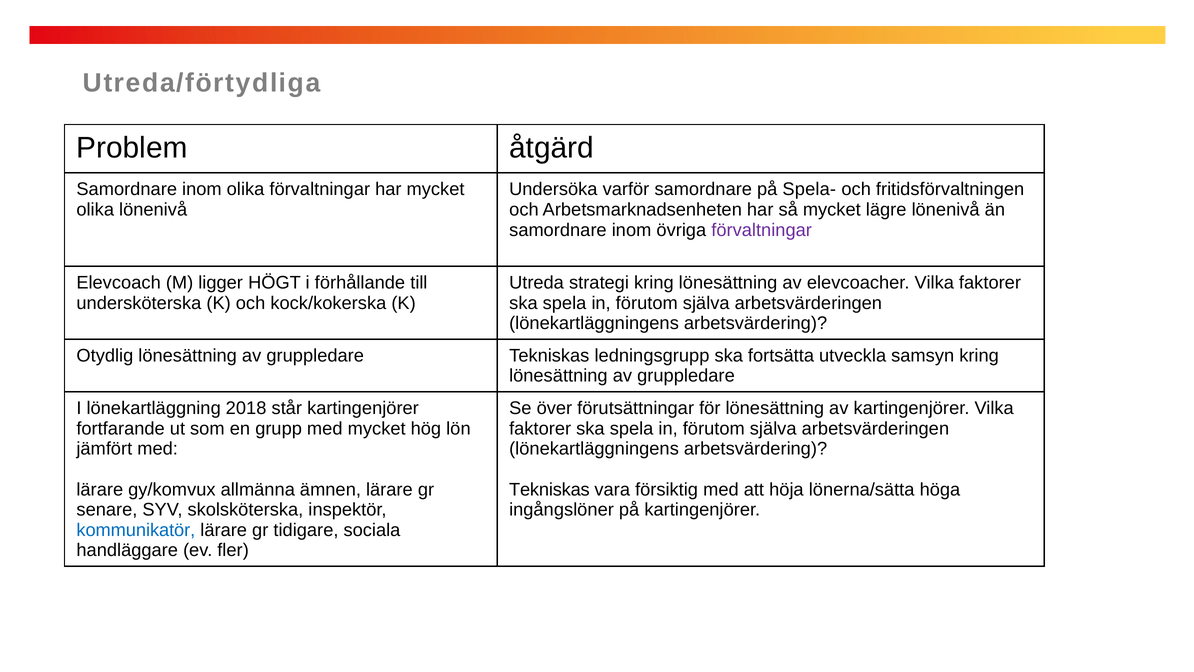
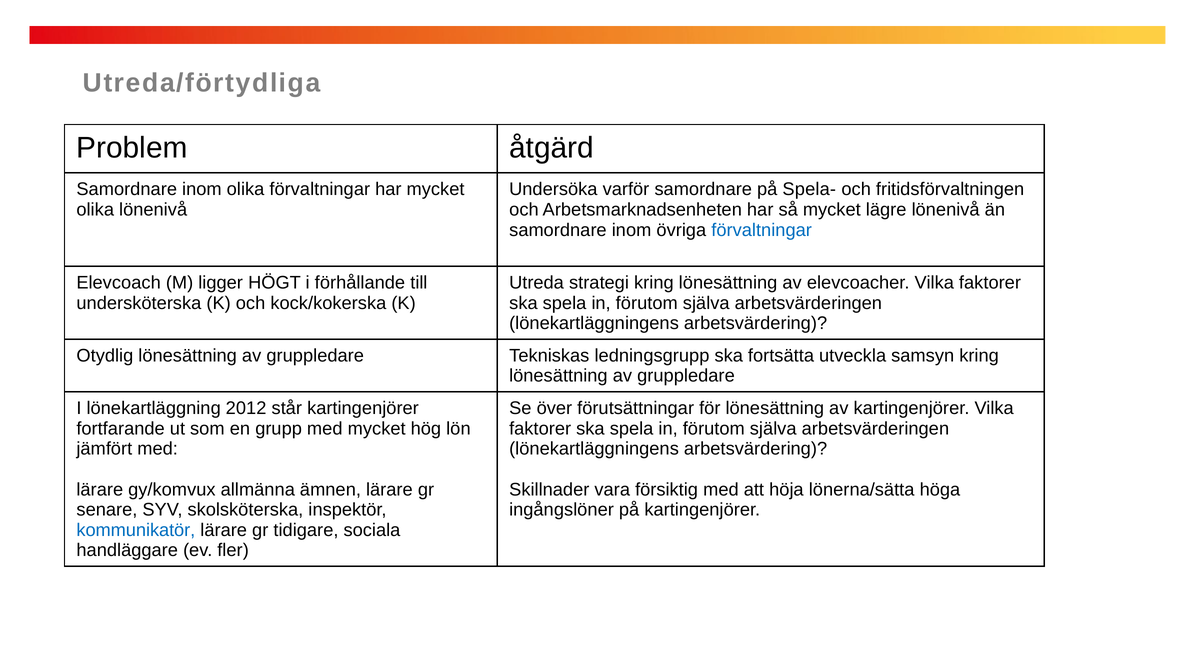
förvaltningar colour: purple -> blue (762, 230)
2018: 2018 -> 2012 (246, 408)
Tekniskas: Tekniskas -> Skillnader (549, 489)
